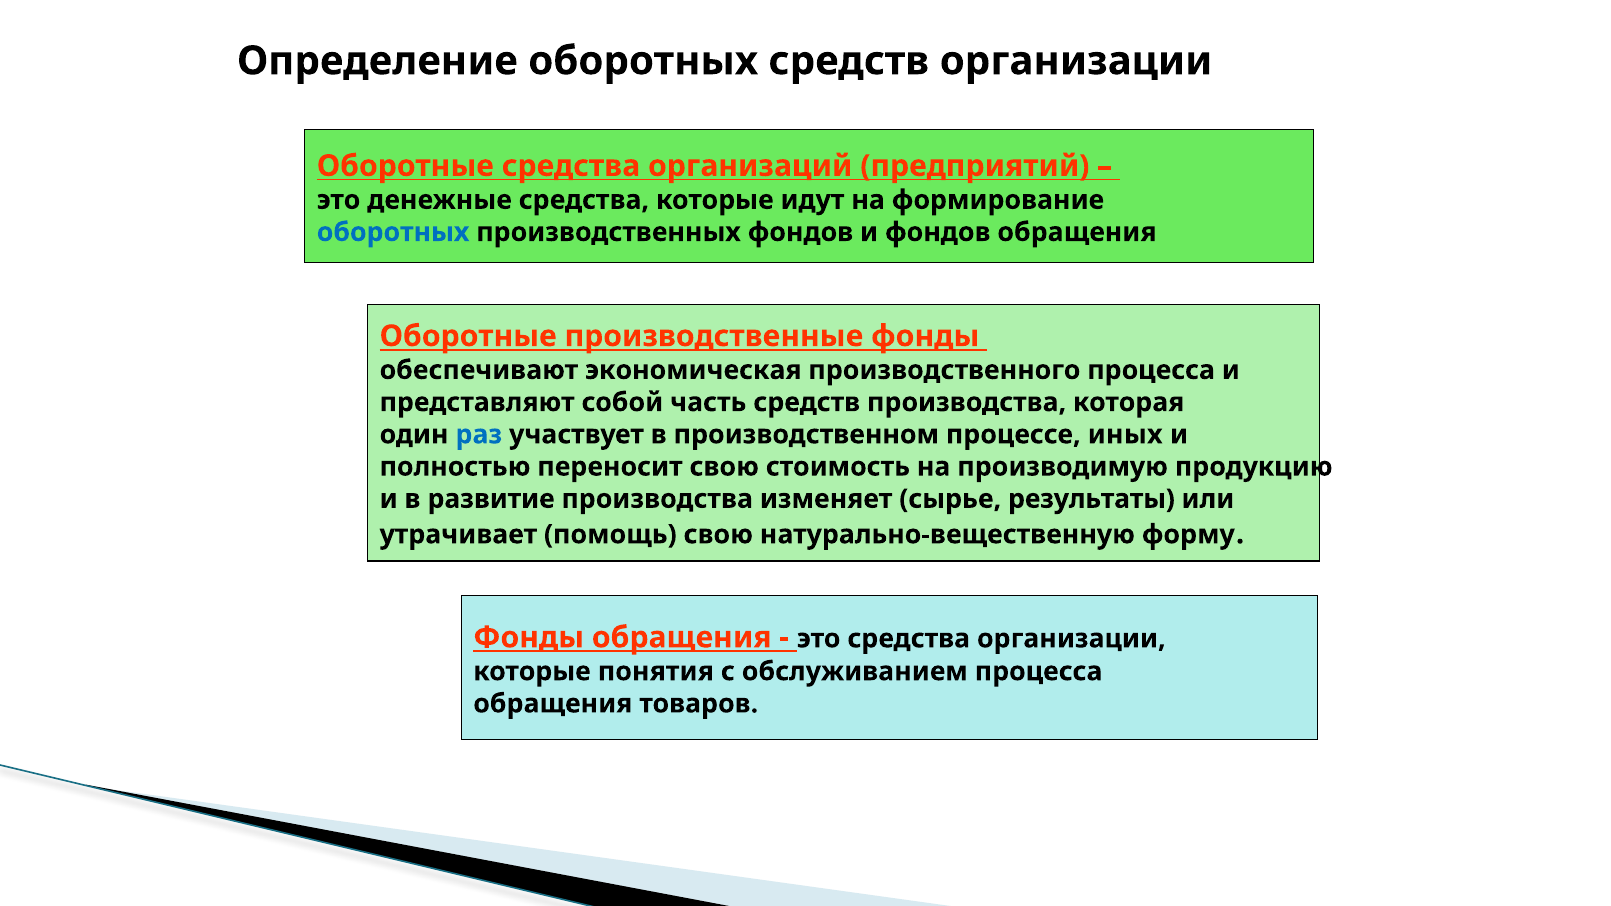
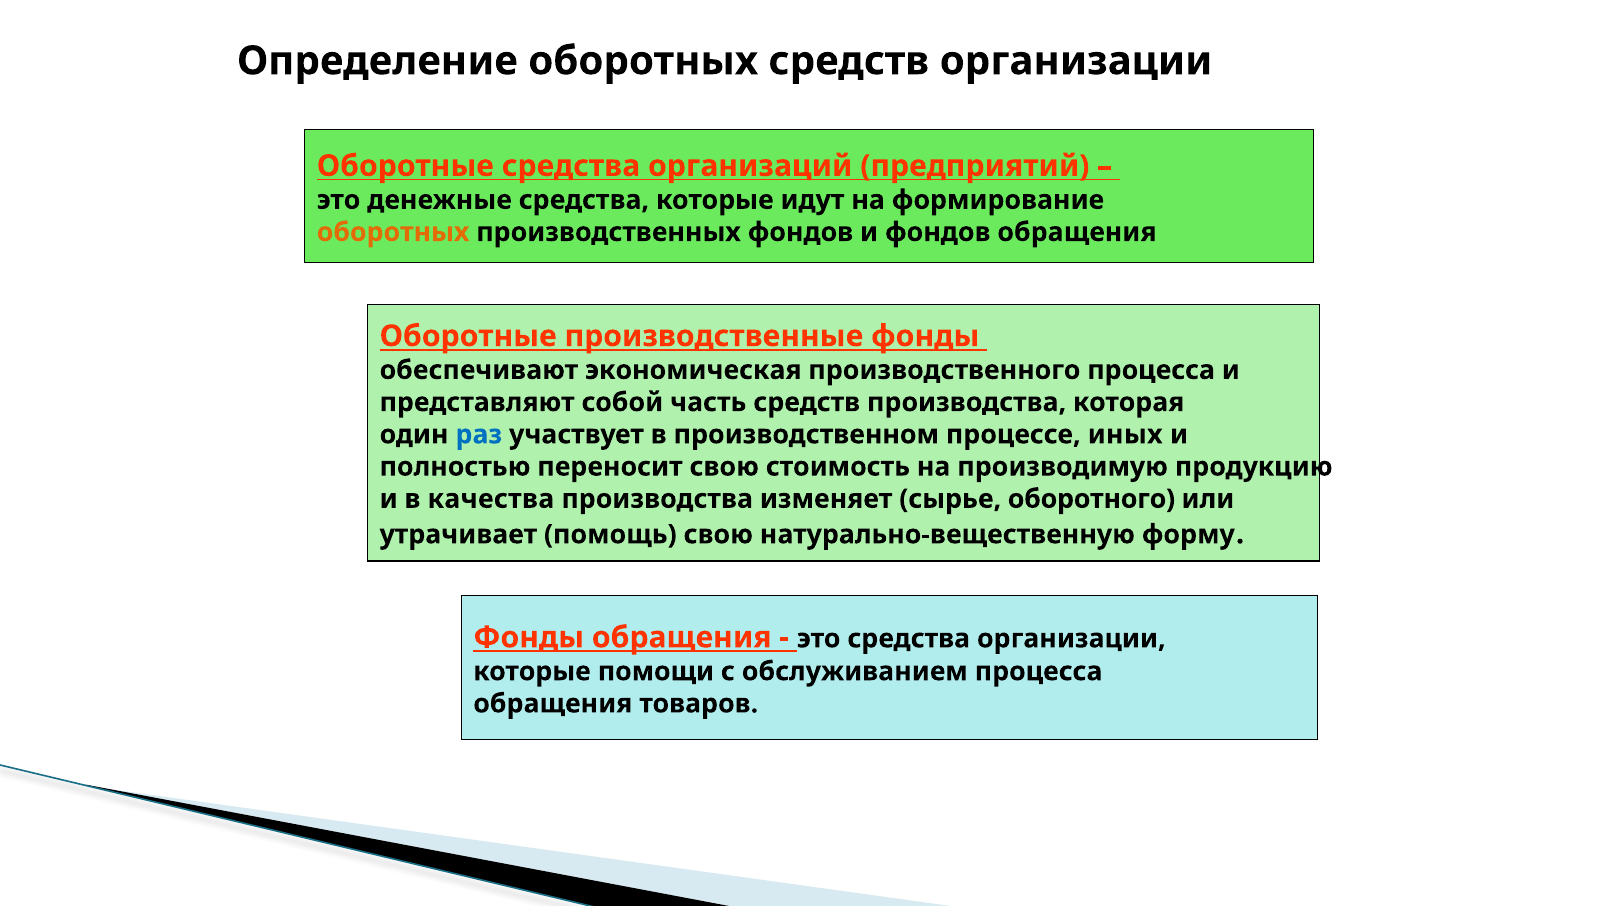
оборотных colour: blue -> orange (393, 232)
развитие: развитие -> качества (491, 499)
результаты: результаты -> оборотного (1091, 499)
понятия: понятия -> помощи (656, 672)
